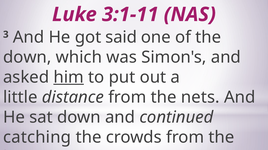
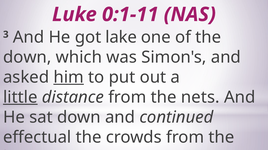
3:1-11: 3:1-11 -> 0:1-11 (130, 15)
said: said -> lake (121, 37)
little underline: none -> present (20, 98)
catching: catching -> effectual (37, 138)
